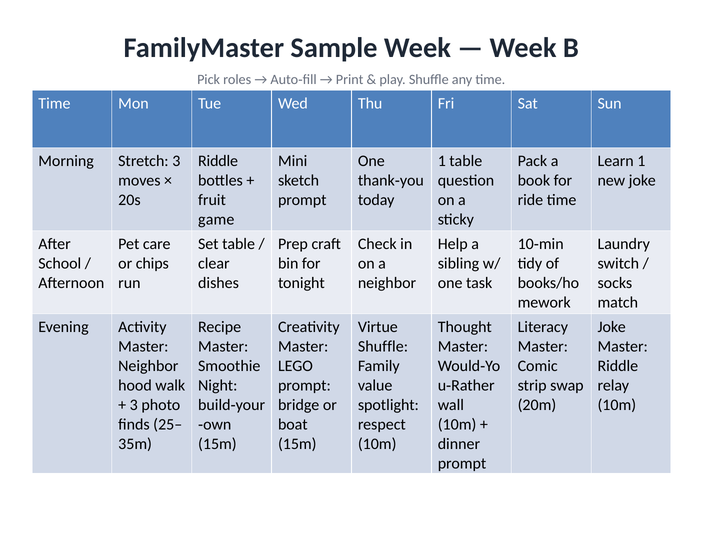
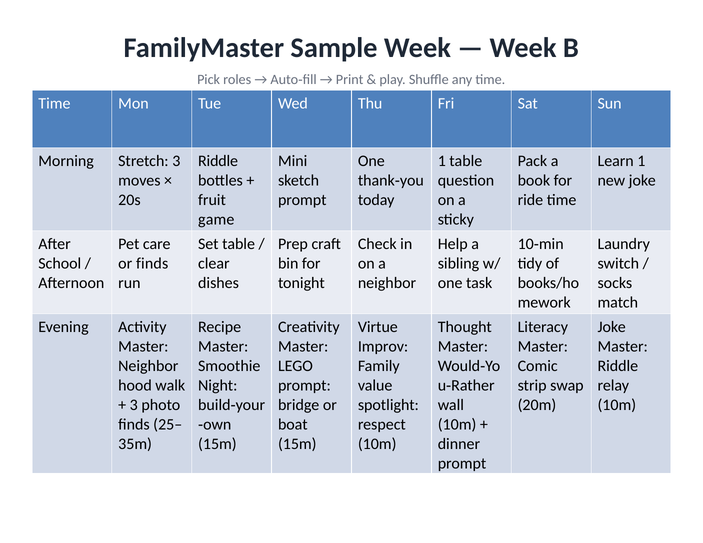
or chips: chips -> finds (152, 263)
Shuffle: Shuffle -> Improv (383, 347)
